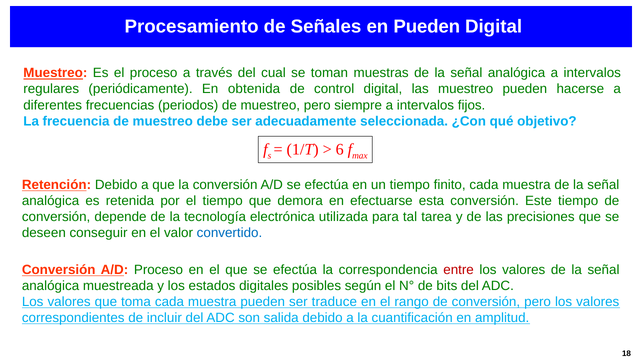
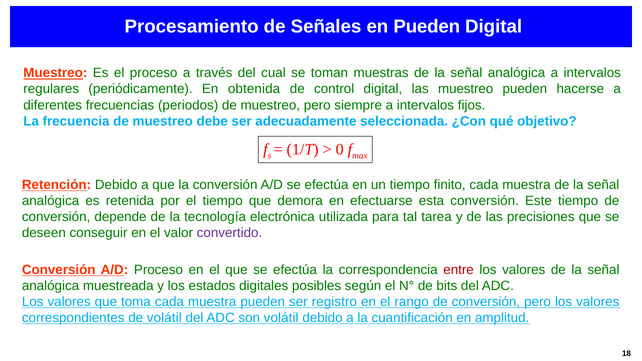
6: 6 -> 0 (340, 149)
convertido colour: blue -> purple (229, 233)
traduce: traduce -> registro (334, 302)
de incluir: incluir -> volátil (164, 318)
son salida: salida -> volátil (281, 318)
